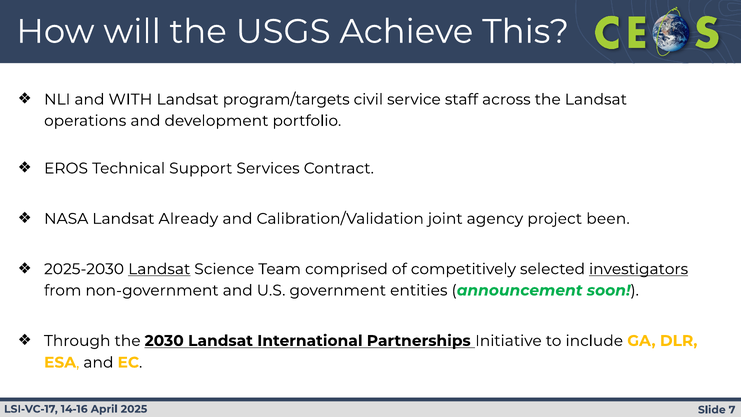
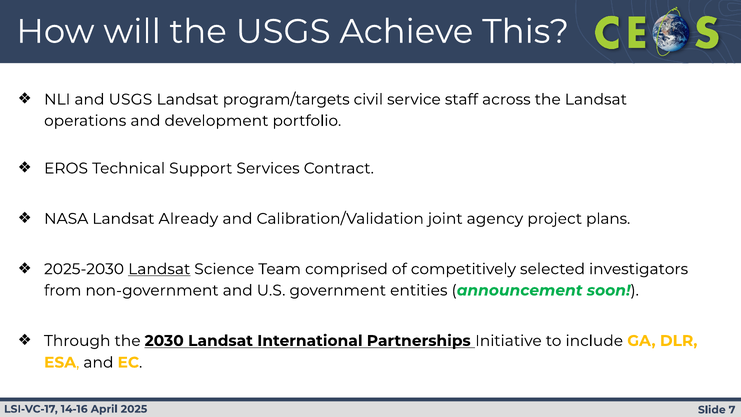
and WITH: WITH -> USGS (130, 99)
been: been -> plans (608, 219)
investigators underline: present -> none (639, 269)
